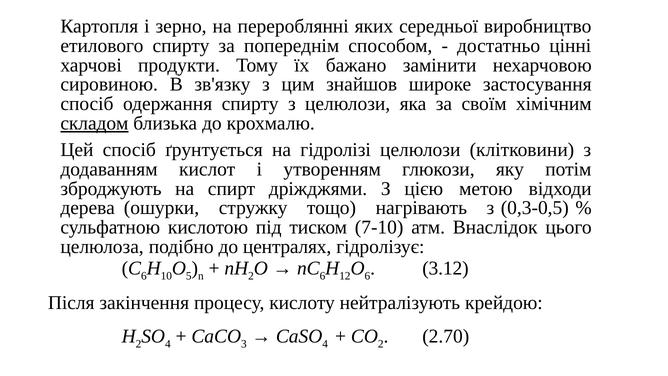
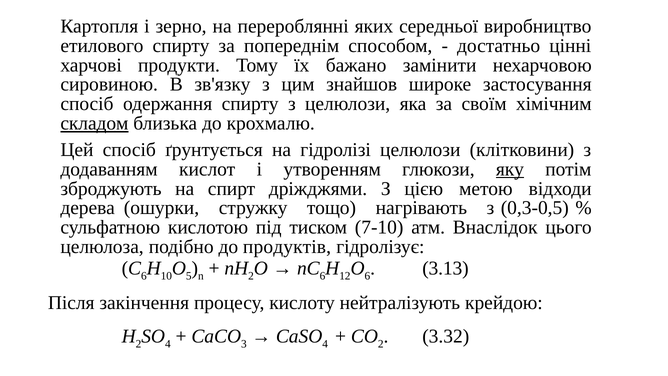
яку underline: none -> present (510, 169)
централях: централях -> продуктів (287, 247)
3.12: 3.12 -> 3.13 (445, 268)
2.70: 2.70 -> 3.32 (446, 336)
